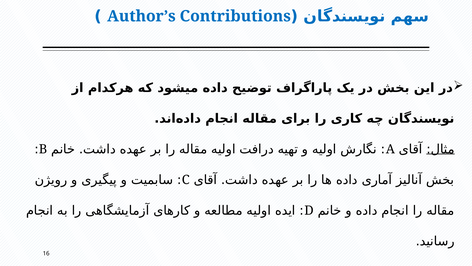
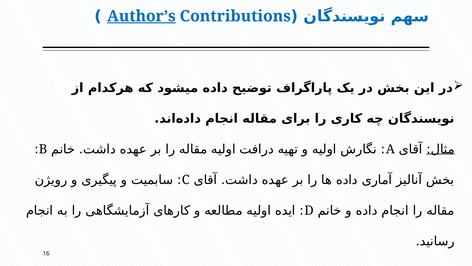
Author’s underline: none -> present (141, 16)
